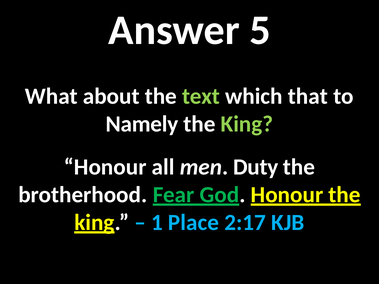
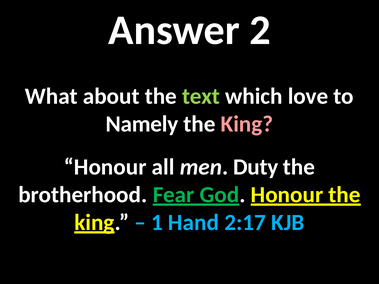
5: 5 -> 2 (260, 30)
that: that -> love (308, 96)
King colour: light green -> pink (247, 124)
Place: Place -> Hand (194, 223)
